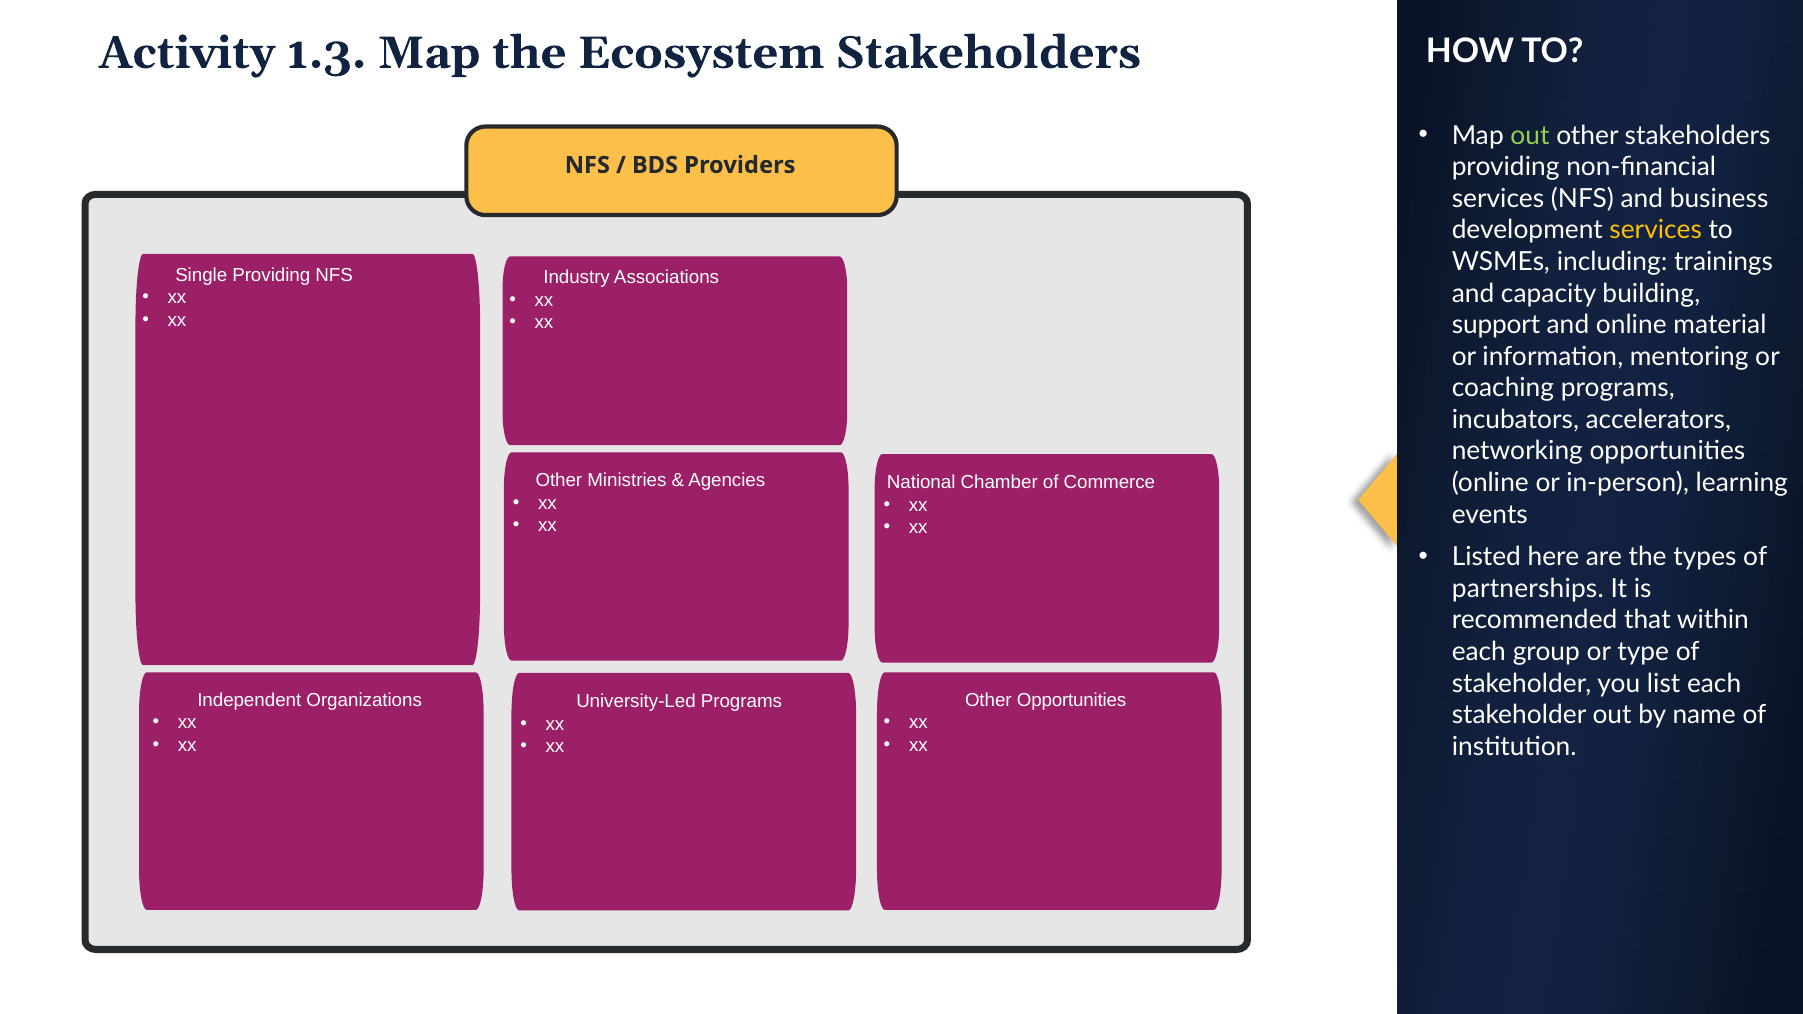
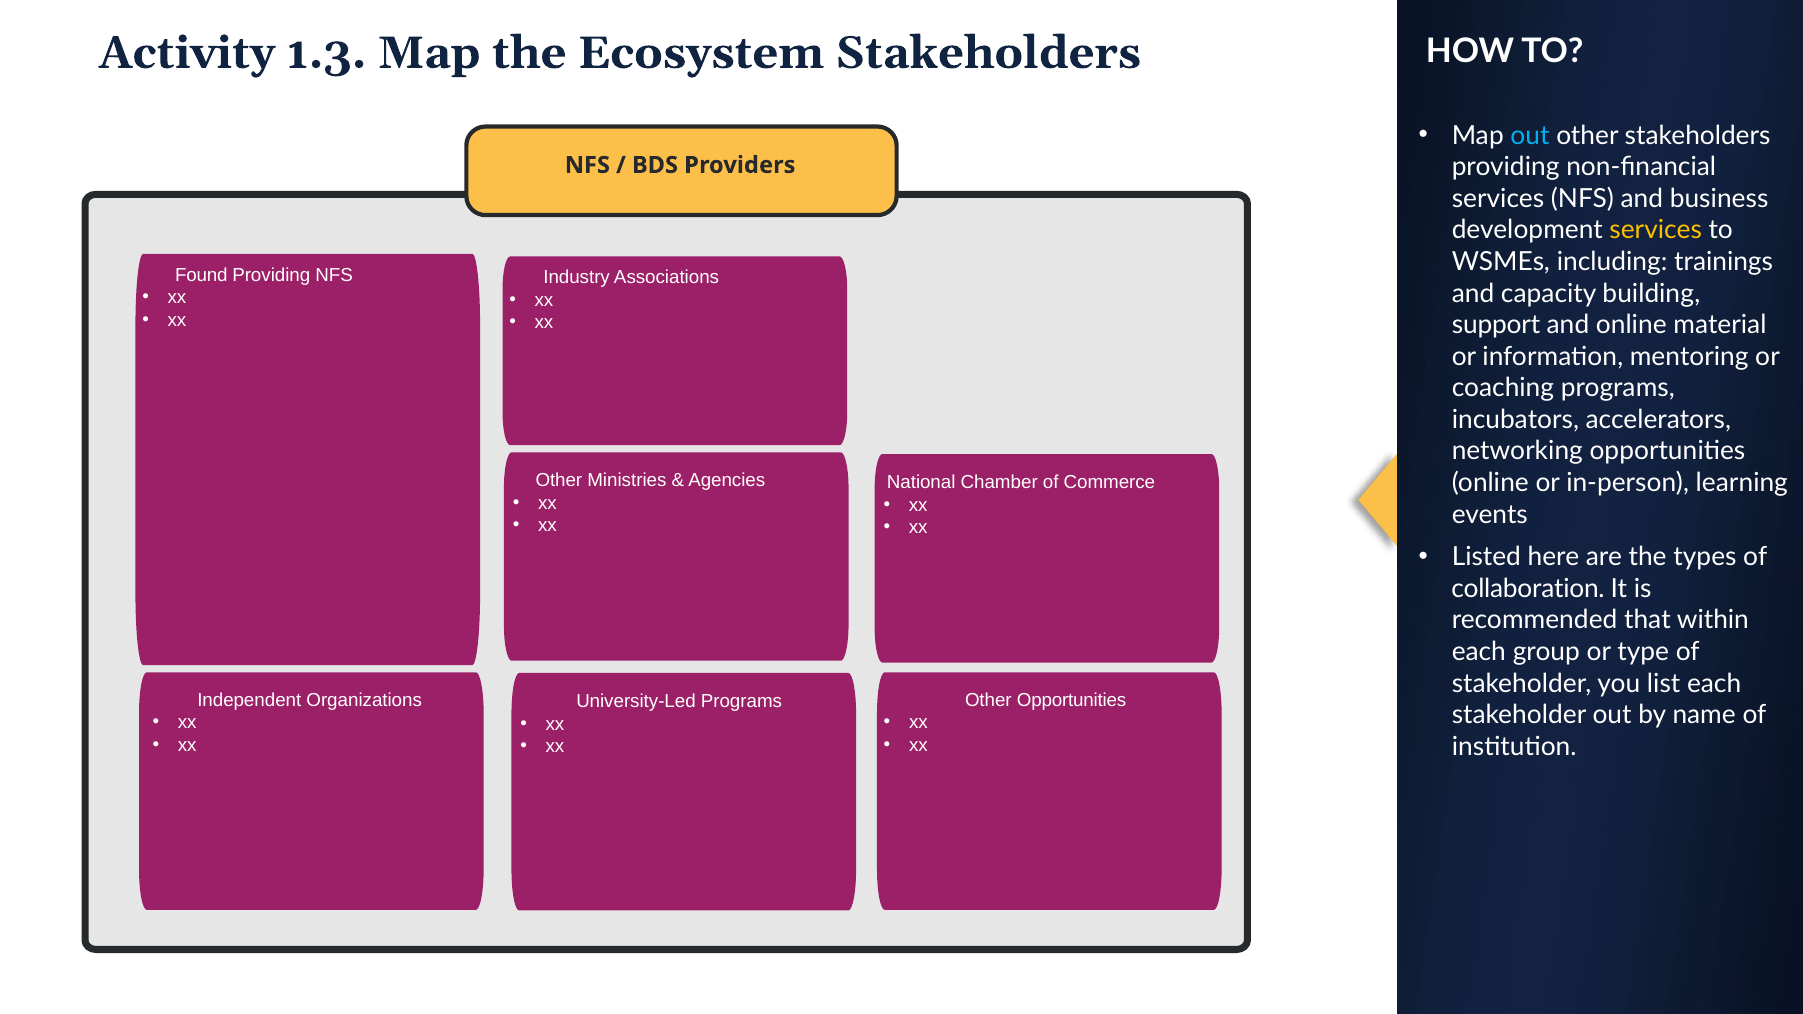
out colour: light green -> light blue (1530, 136)
Single: Single -> Found (201, 275)
partnerships: partnerships -> collaboration (1528, 589)
